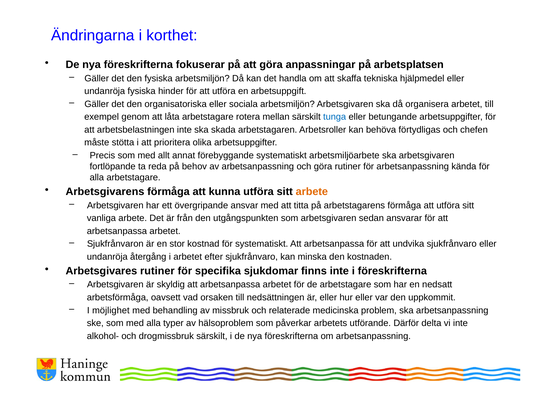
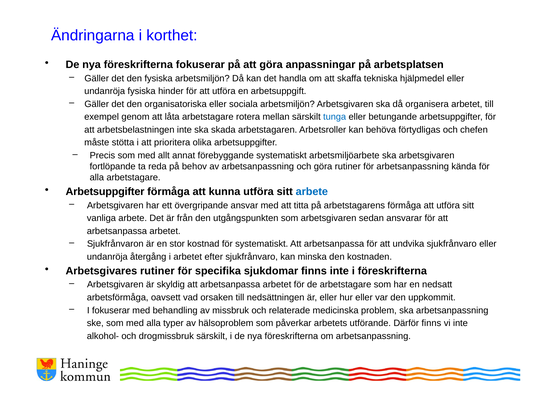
Arbetsgivarens: Arbetsgivarens -> Arbetsuppgifter (105, 192)
arbete colour: orange -> blue (312, 192)
I möjlighet: möjlighet -> fokuserar (111, 311)
Därför delta: delta -> finns (431, 323)
